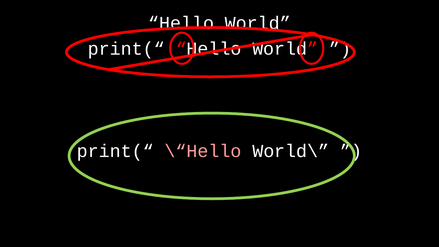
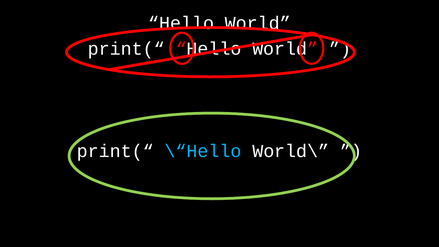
\“Hello colour: pink -> light blue (203, 151)
